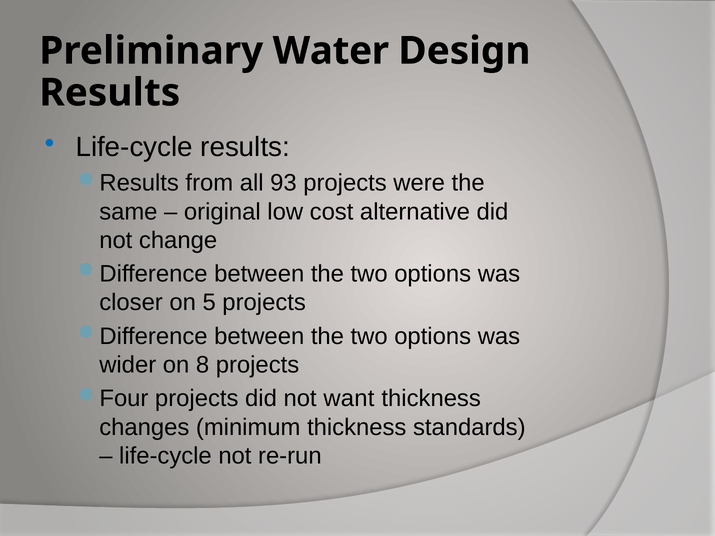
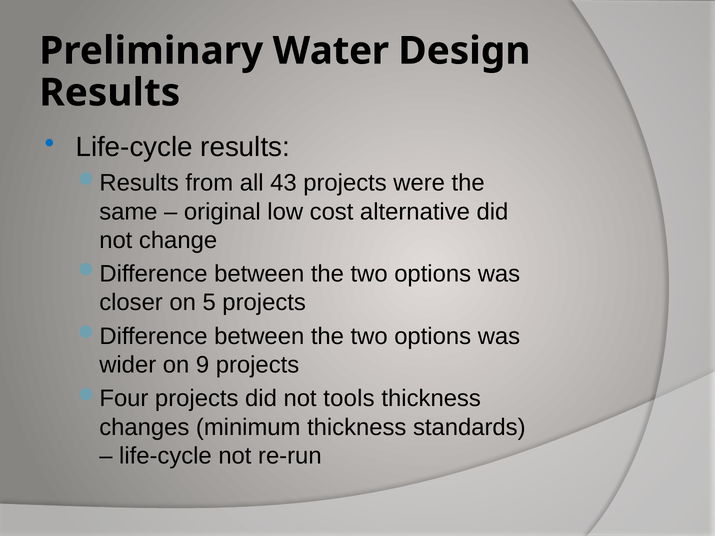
93: 93 -> 43 (283, 183)
8: 8 -> 9 (203, 365)
want: want -> tools (349, 399)
